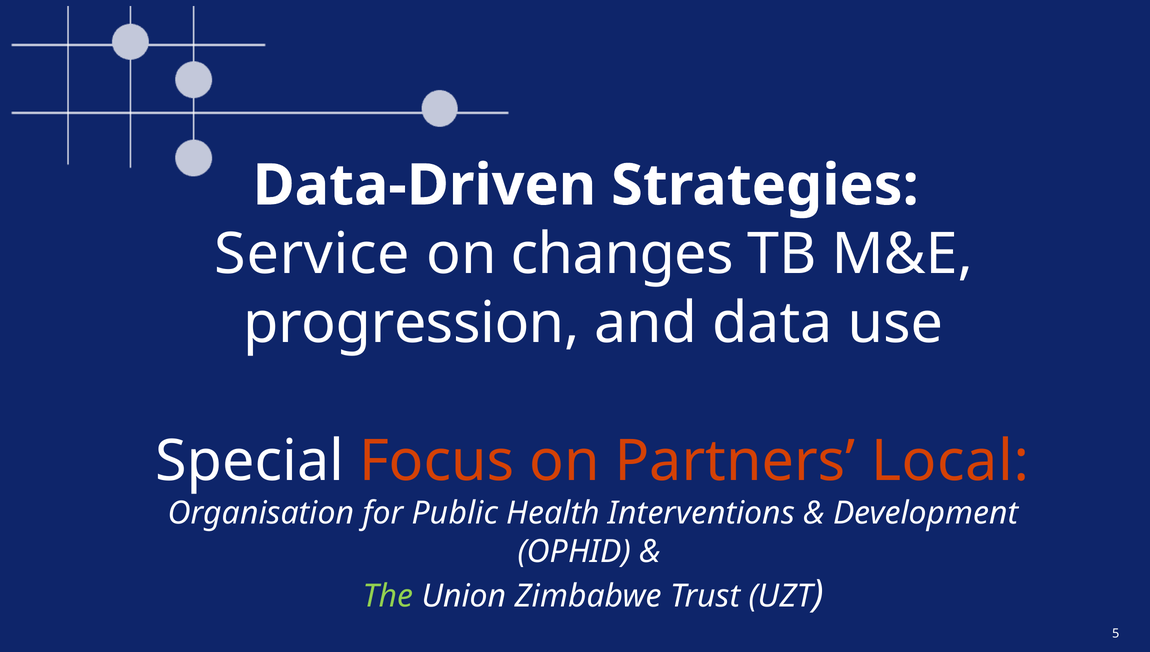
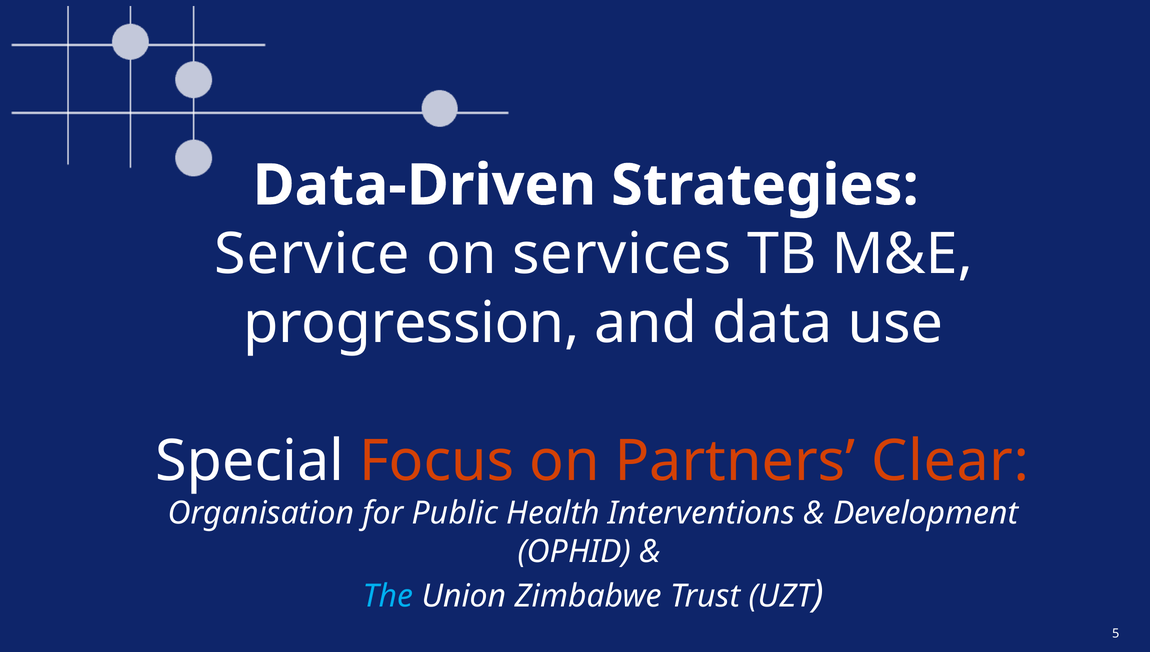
changes: changes -> services (622, 254)
Local: Local -> Clear (950, 461)
The colour: light green -> light blue (388, 596)
